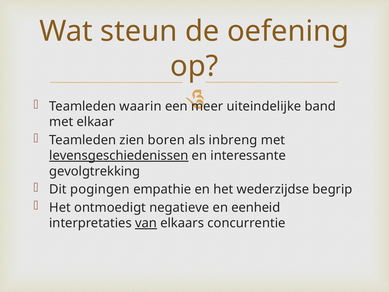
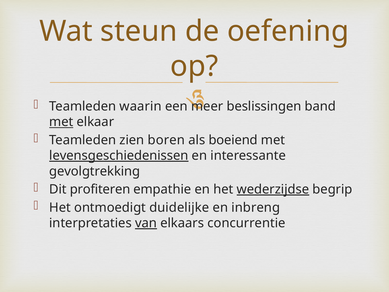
uiteindelijke: uiteindelijke -> beslissingen (264, 106)
met underline: none -> present (61, 122)
inbreng: inbreng -> boeiend (233, 140)
pogingen: pogingen -> profiteren (100, 189)
wederzijdse underline: none -> present (273, 189)
negatieve: negatieve -> duidelijke (179, 207)
eenheid: eenheid -> inbreng (256, 207)
